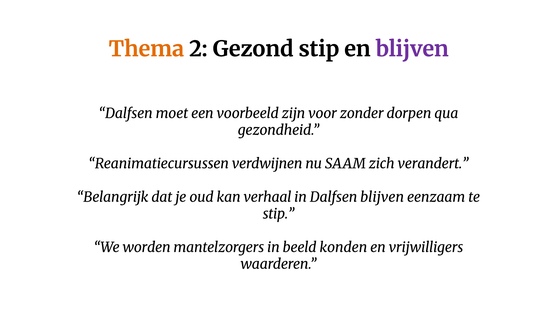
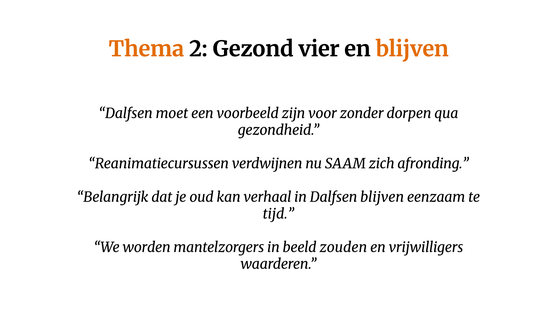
Gezond stip: stip -> vier (319, 49)
blijven colour: purple -> orange (412, 49)
verandert: verandert -> afronding (433, 163)
stip: stip -> tijd (278, 213)
konden: konden -> zouden (343, 247)
